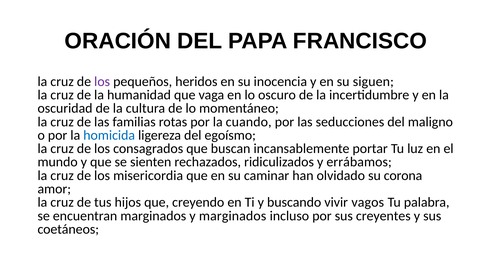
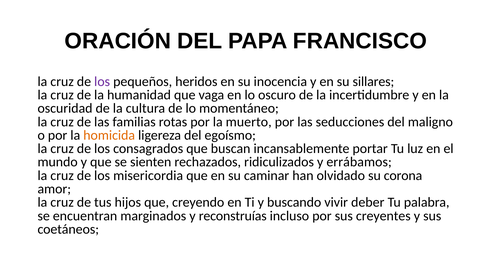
siguen: siguen -> sillares (373, 82)
cuando: cuando -> muerto (249, 122)
homicida colour: blue -> orange (109, 136)
vagos: vagos -> deber (368, 203)
y marginados: marginados -> reconstruías (233, 216)
